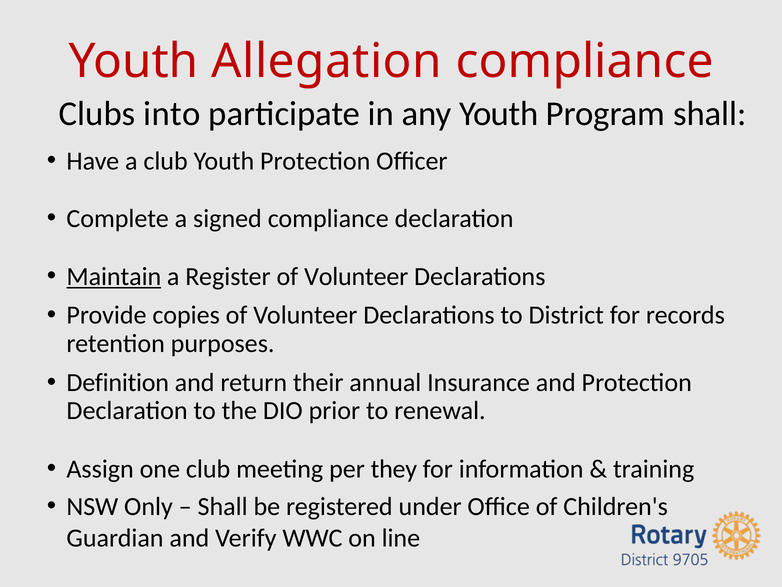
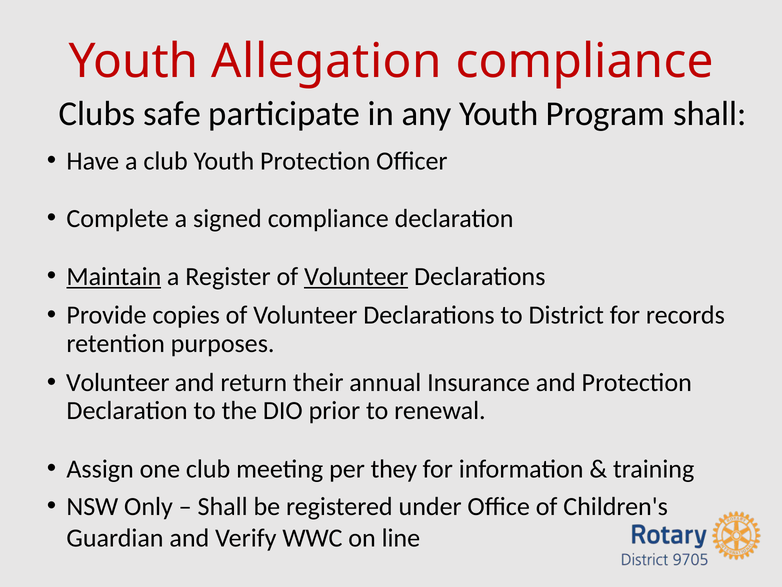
into: into -> safe (172, 114)
Volunteer underline: none -> present (356, 276)
Definition: Definition -> Volunteer (118, 382)
